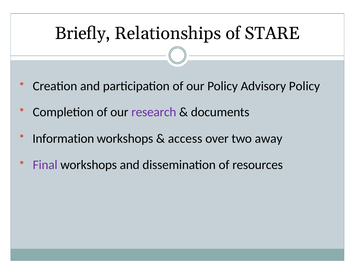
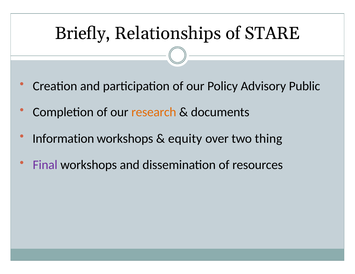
Advisory Policy: Policy -> Public (305, 86)
research colour: purple -> orange (154, 112)
access: access -> equity (185, 139)
away: away -> thing (269, 139)
